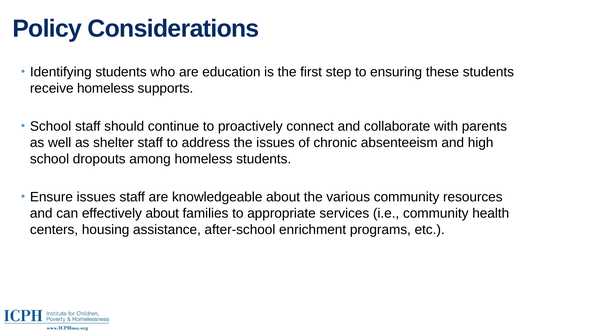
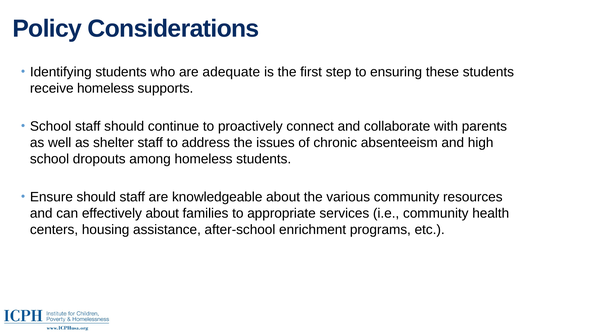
education: education -> adequate (231, 72)
Ensure issues: issues -> should (96, 197)
